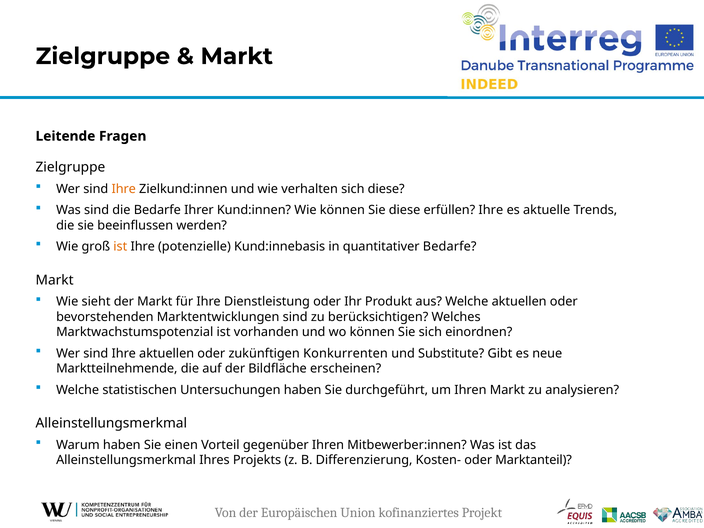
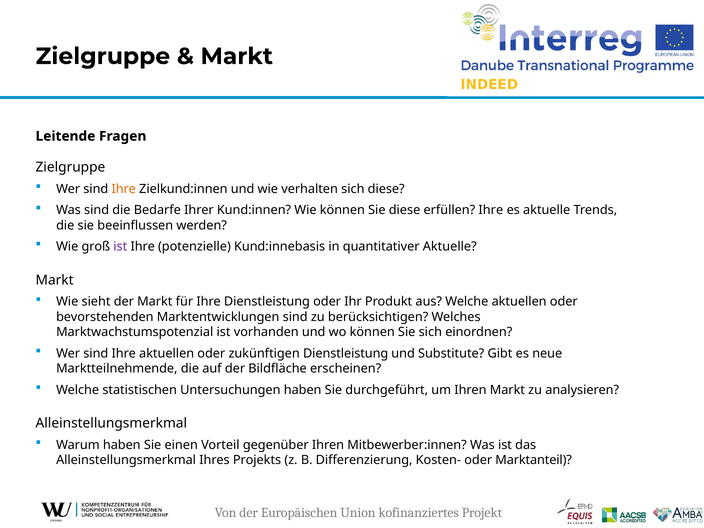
ist colour: orange -> purple (120, 247)
quantitativer Bedarfe: Bedarfe -> Aktuelle (450, 247)
zukünftigen Konkurrenten: Konkurrenten -> Dienstleistung (346, 353)
